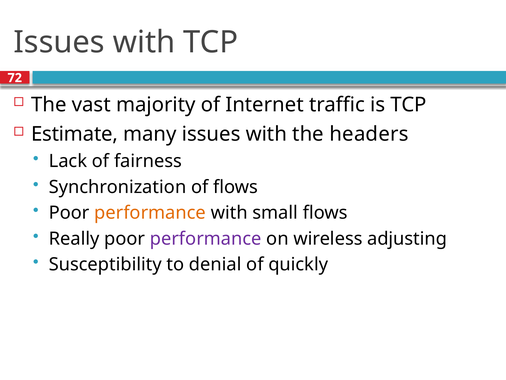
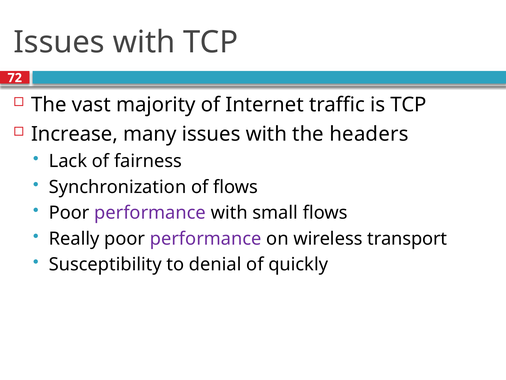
Estimate: Estimate -> Increase (74, 134)
performance colour: orange -> purple (150, 213)
adjusting: adjusting -> transport (407, 238)
